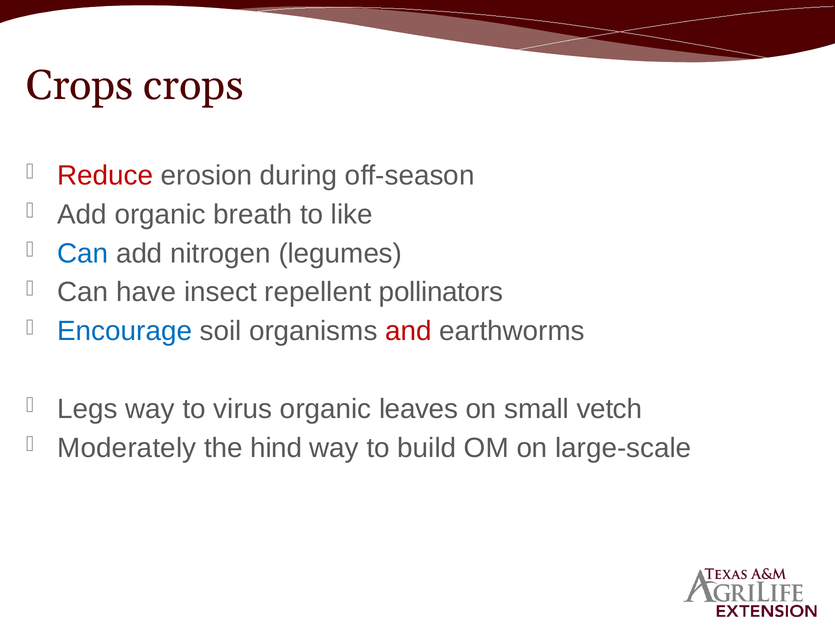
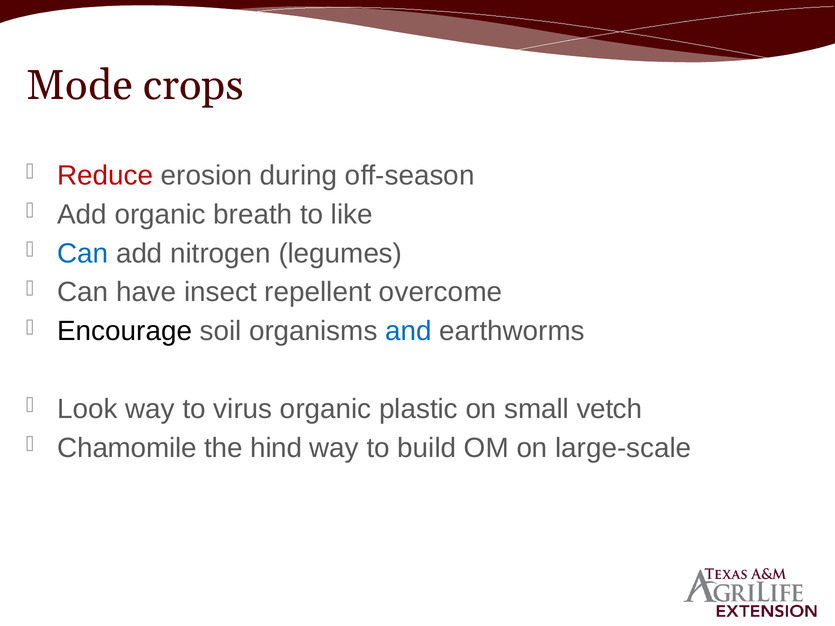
Crops: Crops -> Mode (79, 86)
pollinators: pollinators -> overcome (441, 292)
Encourage colour: blue -> black (125, 331)
and colour: red -> blue (408, 331)
Legs: Legs -> Look (88, 409)
leaves: leaves -> plastic (418, 409)
Moderately: Moderately -> Chamomile (127, 448)
